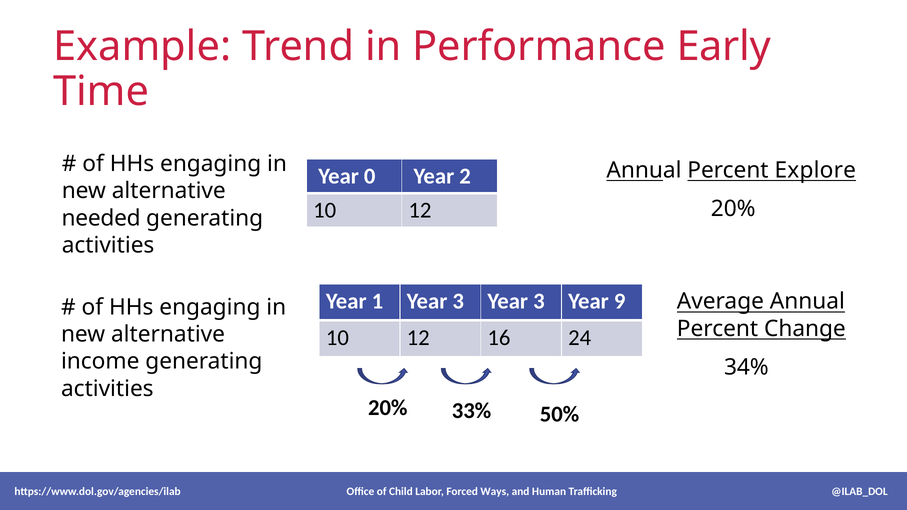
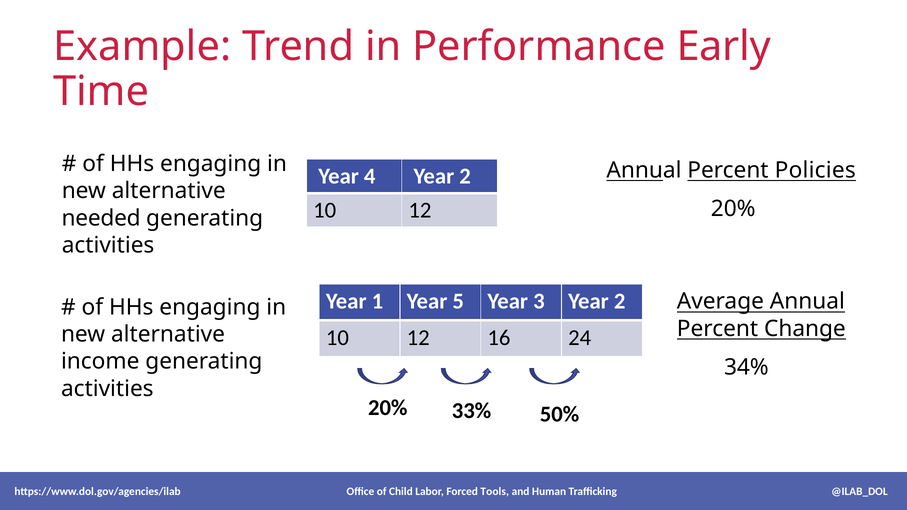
Explore: Explore -> Policies (815, 170)
0: 0 -> 4 (370, 177)
1 Year 3: 3 -> 5 (458, 301)
3 Year 9: 9 -> 2 (620, 301)
Ways: Ways -> Tools (495, 492)
